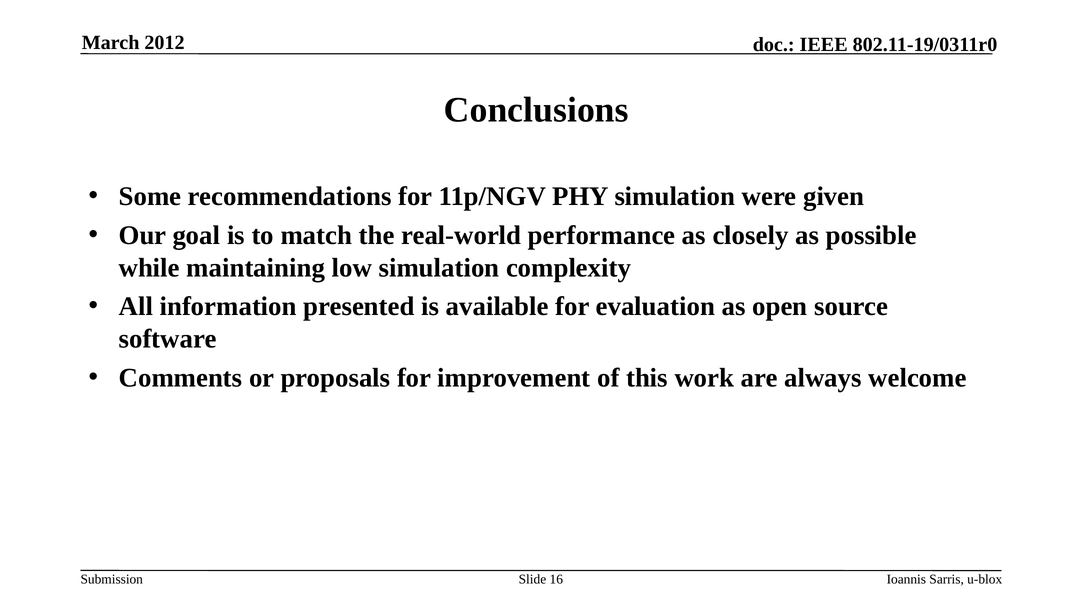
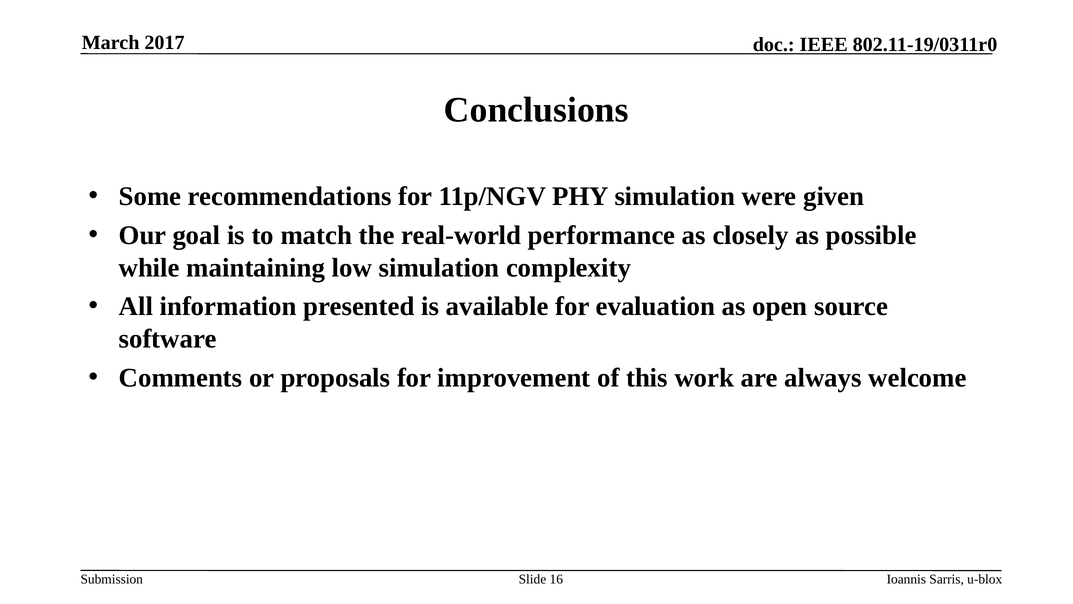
2012: 2012 -> 2017 (164, 43)
